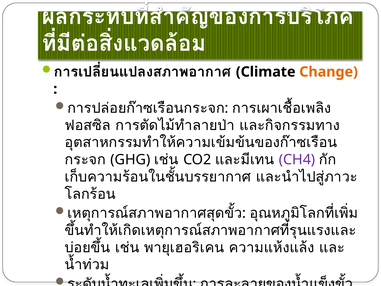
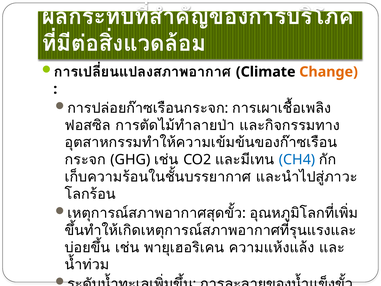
CH4 colour: purple -> blue (297, 160)
